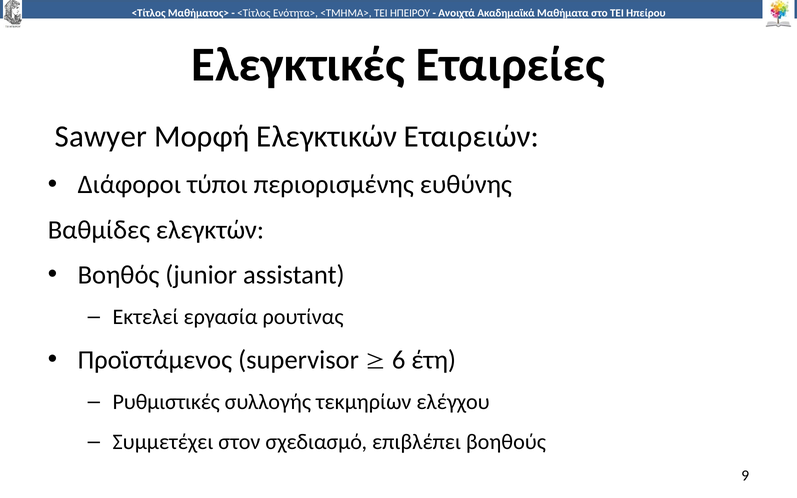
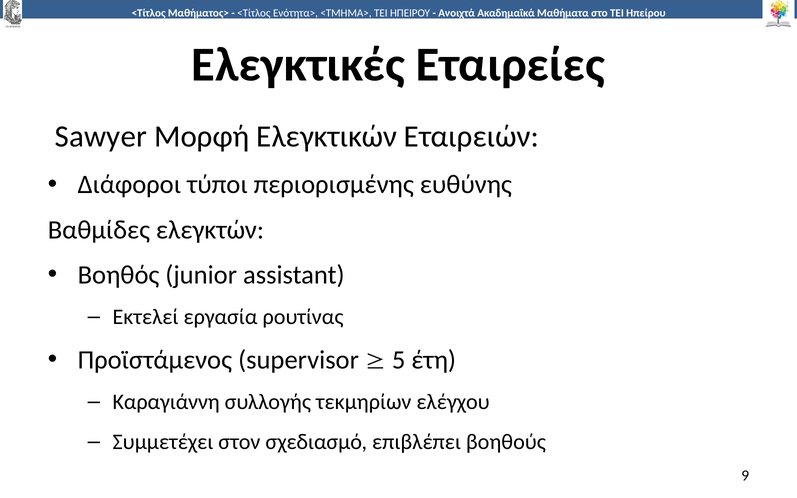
6: 6 -> 5 (399, 360)
Ρυθμιστικές: Ρυθμιστικές -> Καραγιάννη (166, 402)
